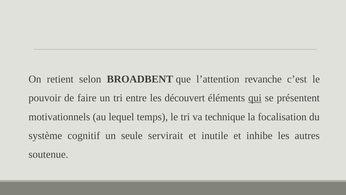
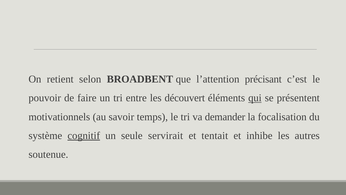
revanche: revanche -> précisant (263, 79)
lequel: lequel -> savoir (121, 117)
technique: technique -> demander (225, 117)
cognitif underline: none -> present (84, 135)
inutile: inutile -> tentait (215, 135)
